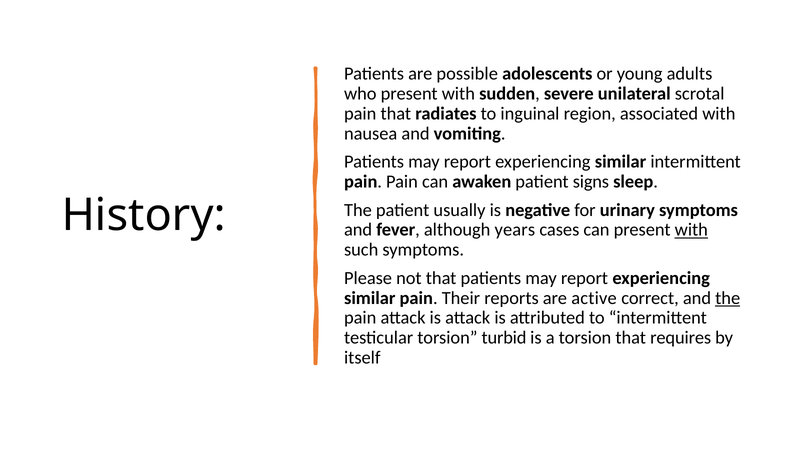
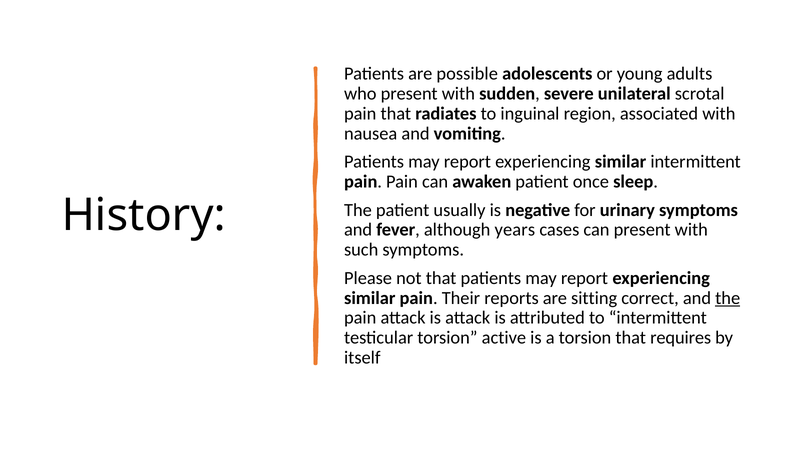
signs: signs -> once (591, 181)
with underline: present -> none (691, 230)
active: active -> sitting (594, 298)
turbid: turbid -> active (504, 337)
